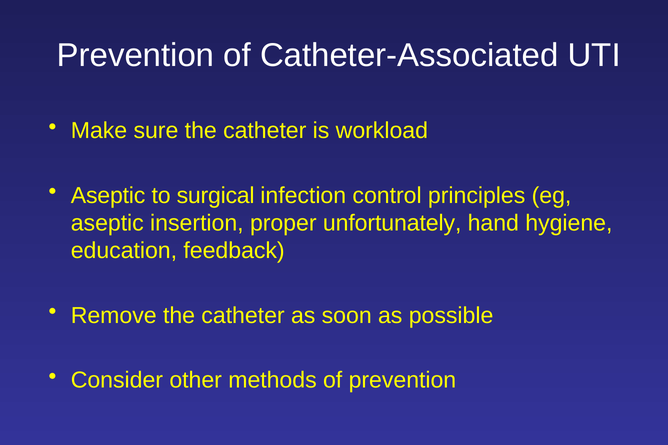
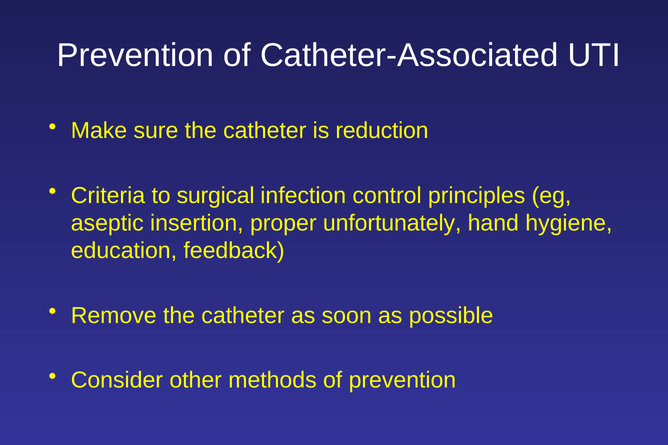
workload: workload -> reduction (382, 131)
Aseptic: Aseptic -> Criteria (108, 196)
